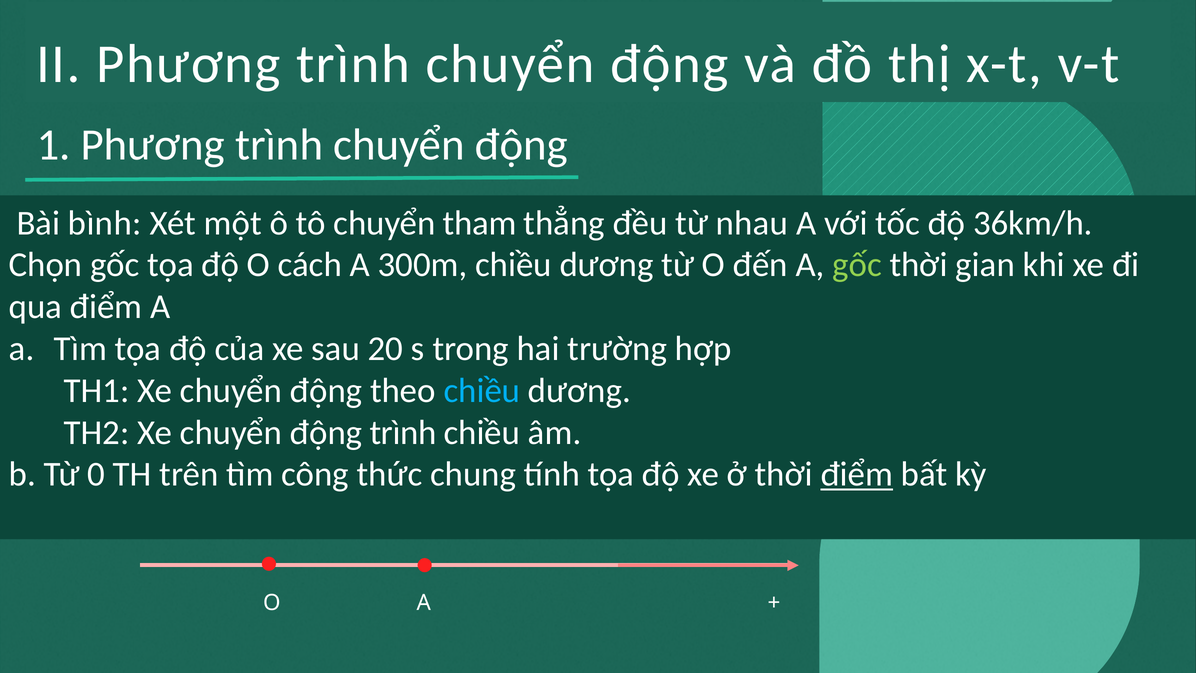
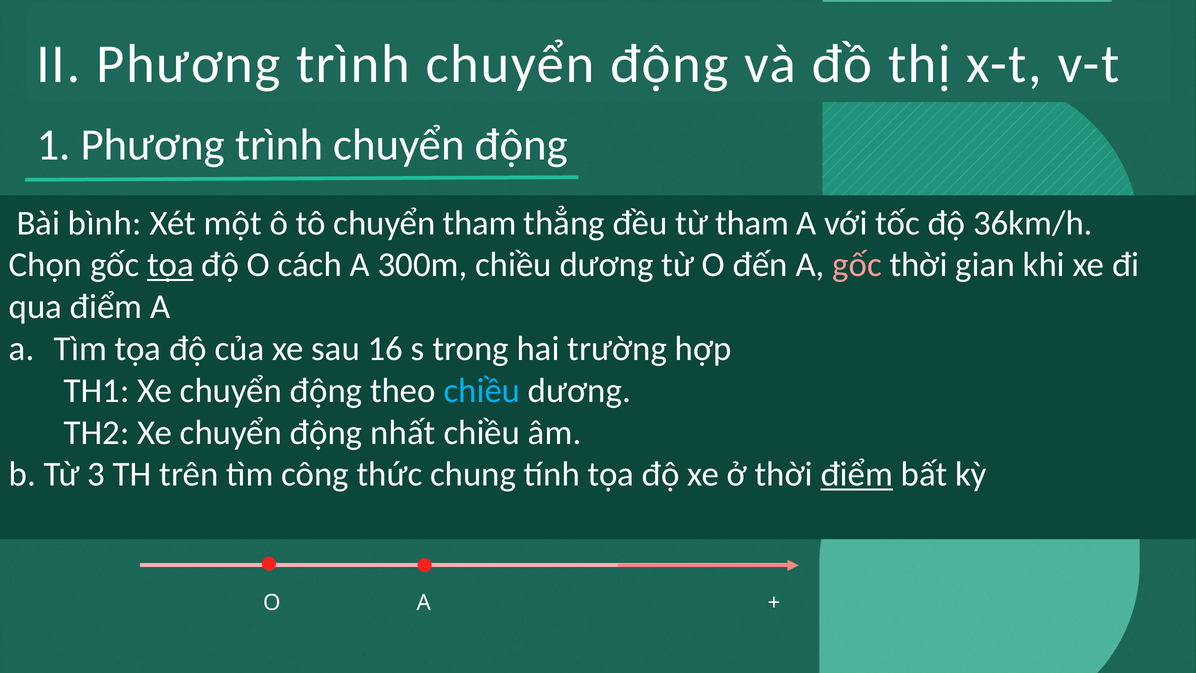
từ nhau: nhau -> tham (752, 223)
tọa underline: none -> present (170, 265)
gốc colour: light green -> pink (857, 265)
20: 20 -> 16 (385, 349)
động trình: trình -> nhất (403, 432)
0: 0 -> 3 (96, 474)
